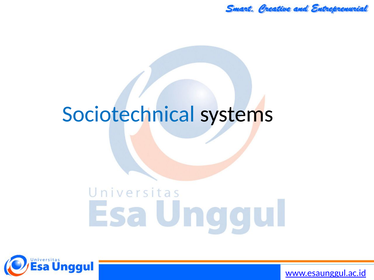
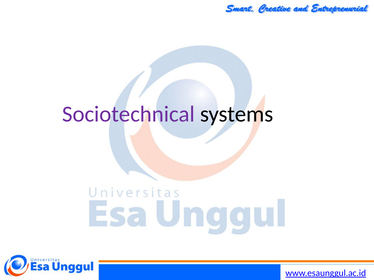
Sociotechnical colour: blue -> purple (128, 114)
